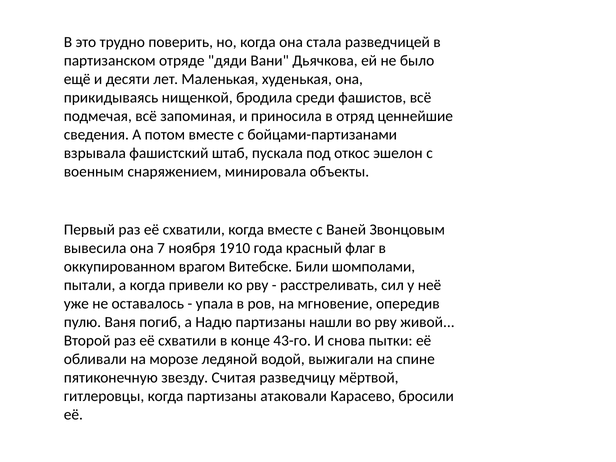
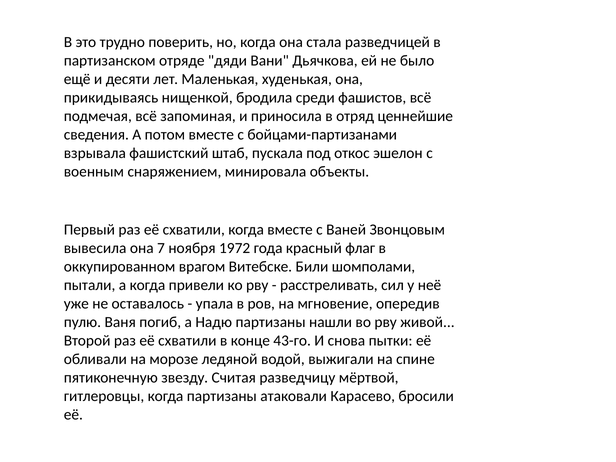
1910: 1910 -> 1972 (235, 248)
